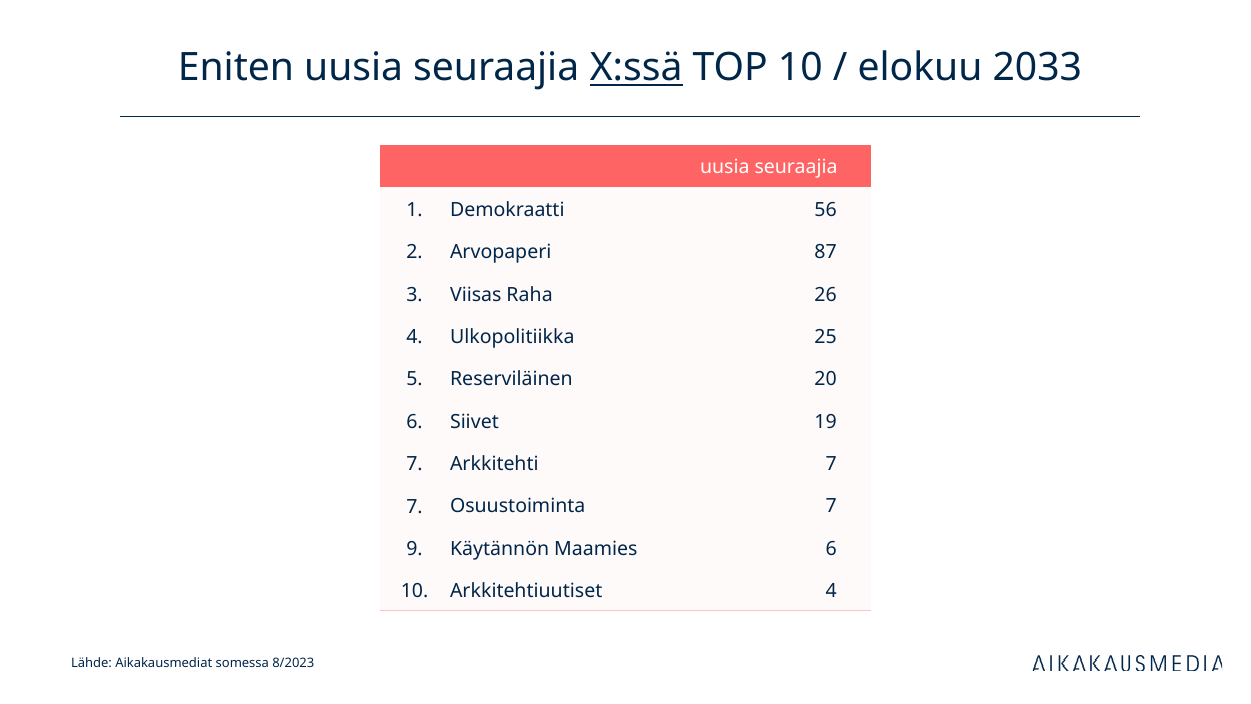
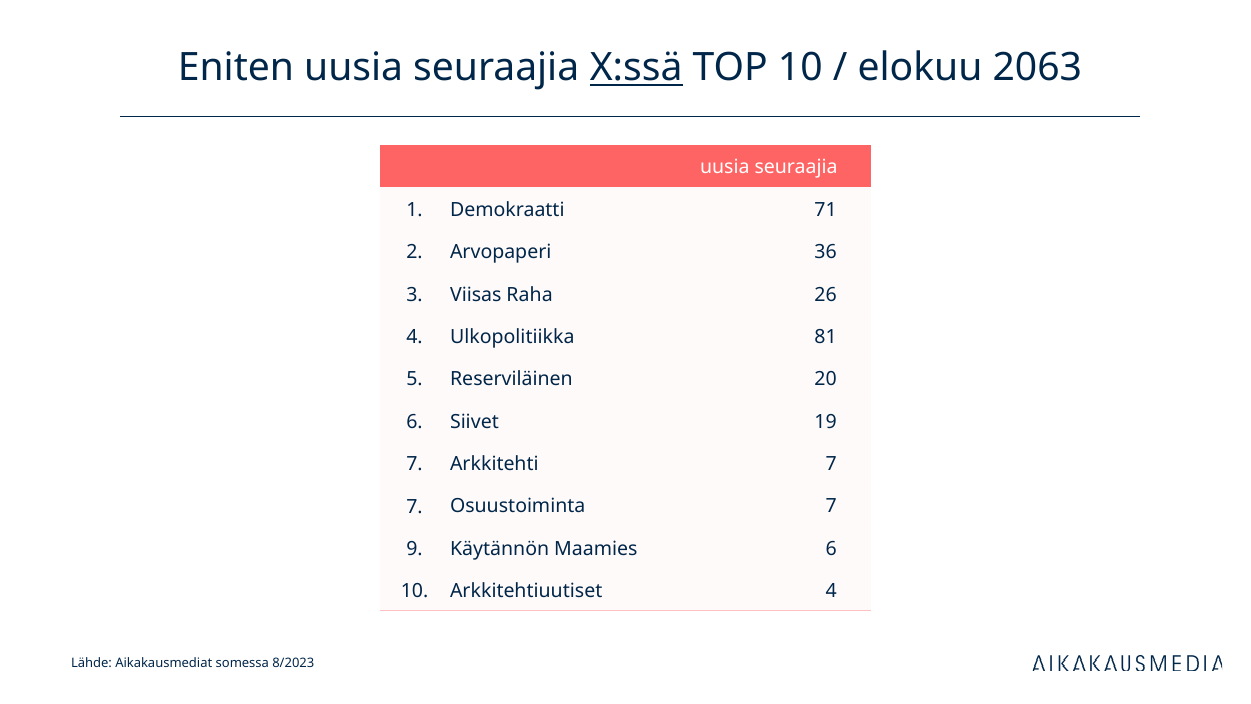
2033: 2033 -> 2063 (1037, 67)
56: 56 -> 71 (826, 210)
87: 87 -> 36 (826, 252)
25: 25 -> 81 (826, 337)
